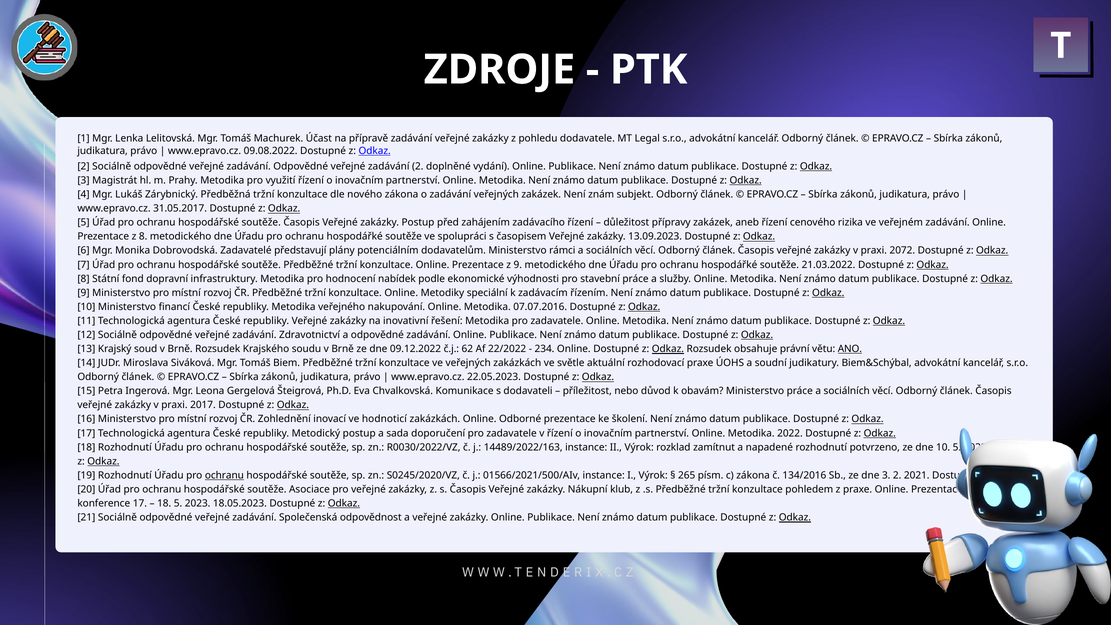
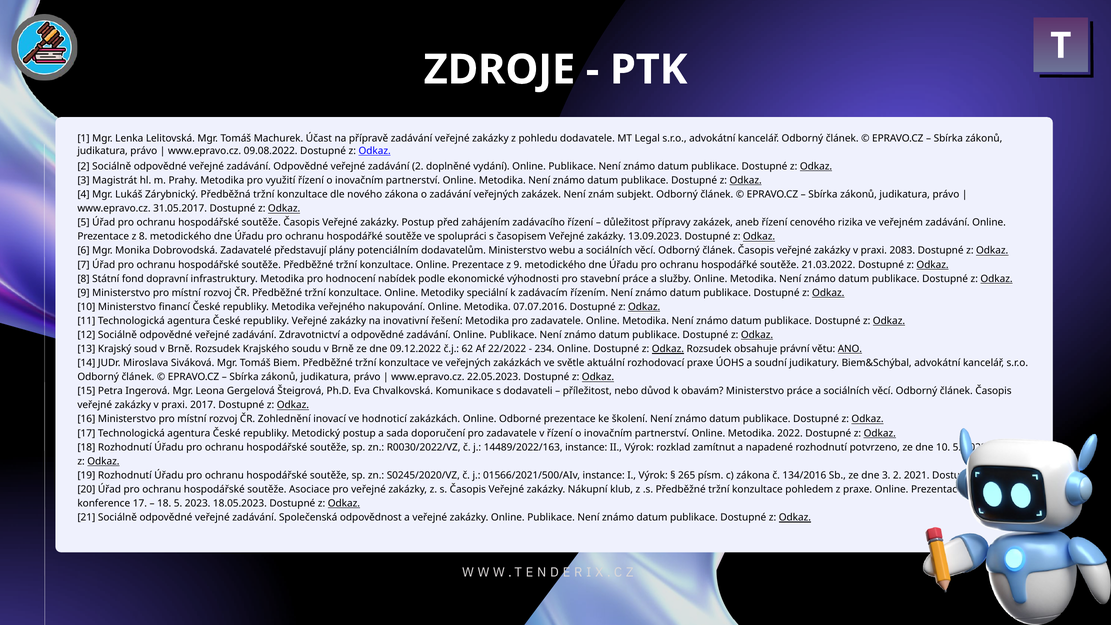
rámci: rámci -> webu (562, 251)
2072: 2072 -> 2083 (902, 251)
ochranu underline: present -> none (224, 475)
